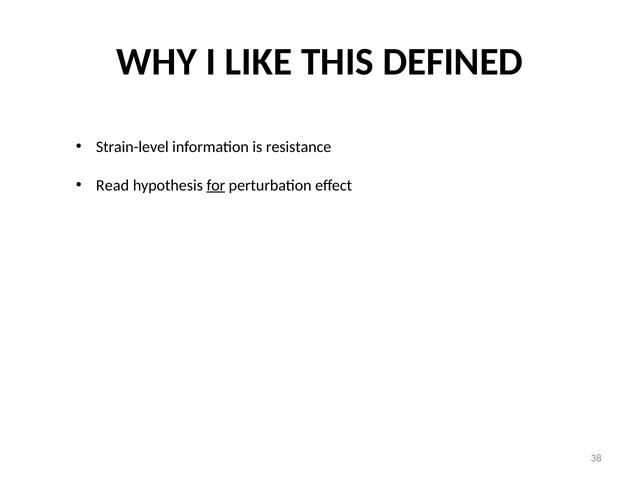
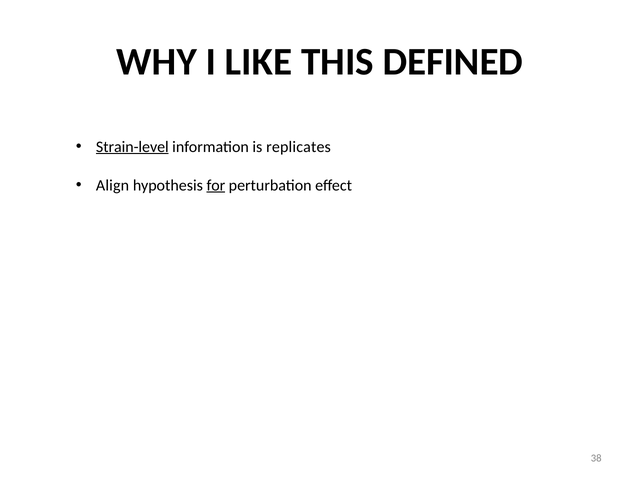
Strain-level underline: none -> present (132, 147)
resistance: resistance -> replicates (299, 147)
Read: Read -> Align (113, 185)
